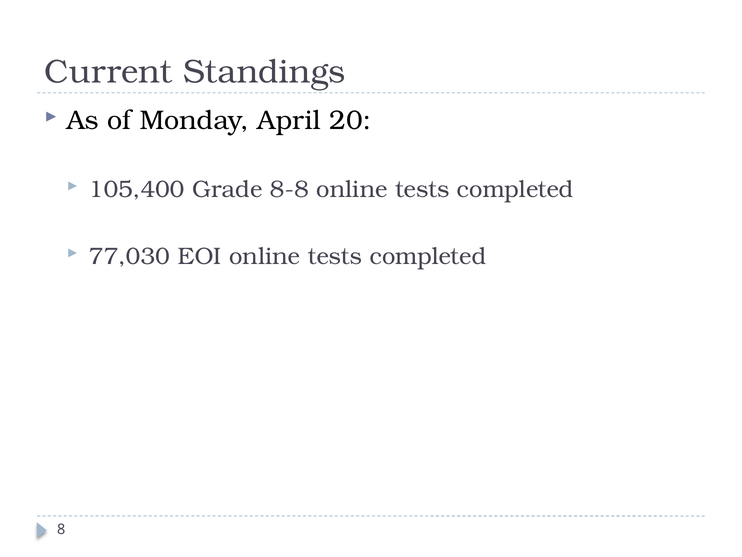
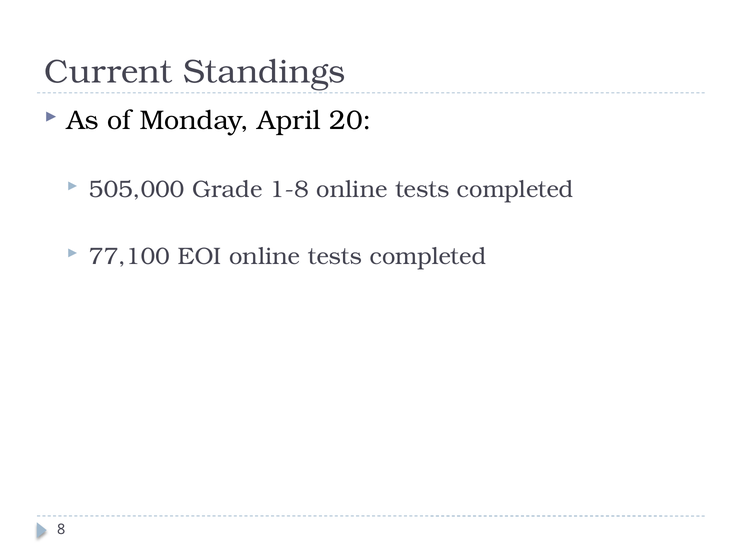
105,400: 105,400 -> 505,000 (137, 189)
8-8: 8-8 -> 1-8 (289, 189)
77,030: 77,030 -> 77,100 (129, 256)
